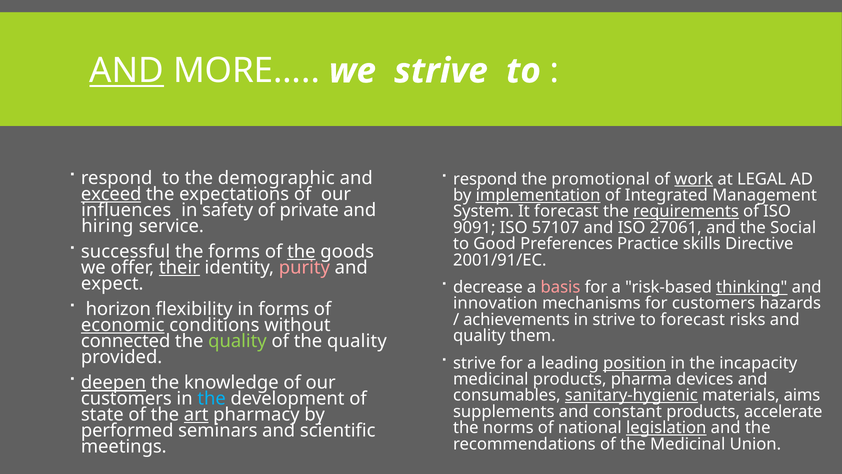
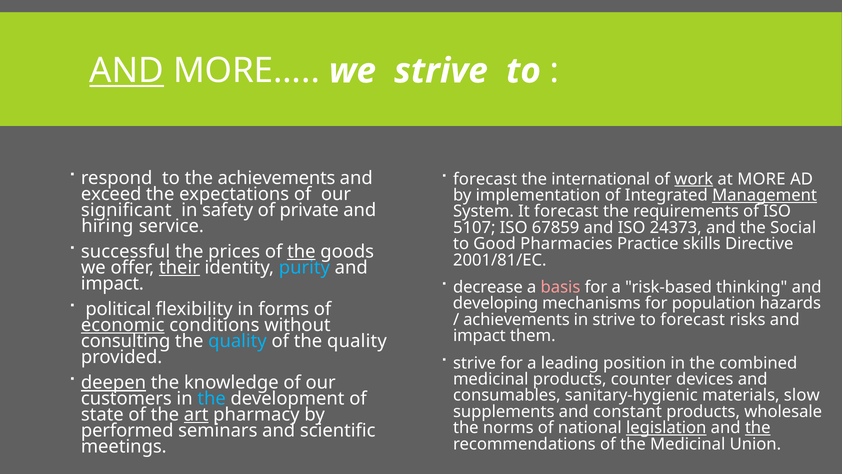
the demographic: demographic -> achievements (276, 178)
respond: respond -> forecast (485, 179)
promotional: promotional -> international (601, 179)
LEGAL: LEGAL -> MORE (761, 179)
exceed underline: present -> none (111, 194)
implementation underline: present -> none (538, 195)
Management underline: none -> present (765, 195)
influences: influences -> significant (126, 210)
requirements underline: present -> none (686, 211)
9091: 9091 -> 5107 (474, 227)
57107: 57107 -> 67859 (556, 227)
27061: 27061 -> 24373 (676, 227)
Preferences: Preferences -> Pharmacies (566, 244)
the forms: forms -> prices (234, 252)
2001/91/EC: 2001/91/EC -> 2001/81/EC (500, 260)
purity colour: pink -> light blue (304, 267)
thinking underline: present -> none (752, 287)
expect: expect -> impact (112, 283)
innovation: innovation -> developing (496, 303)
for customers: customers -> population (714, 303)
horizon: horizon -> political (118, 309)
quality: quality -> impact (479, 336)
connected: connected -> consulting (126, 341)
quality colour: light green -> light blue (237, 341)
position underline: present -> none (635, 363)
incapacity: incapacity -> combined (758, 363)
pharma: pharma -> counter (641, 379)
sanitary-hygienic underline: present -> none (631, 395)
aims: aims -> slow (802, 395)
accelerate: accelerate -> wholesale (783, 411)
the underline: none -> present (758, 428)
